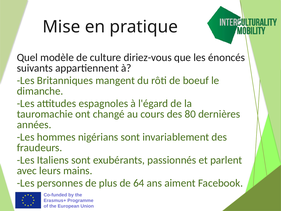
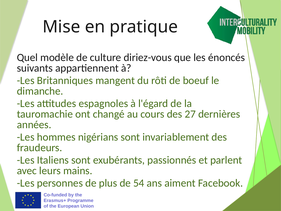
80: 80 -> 27 (190, 114)
64: 64 -> 54 (139, 183)
